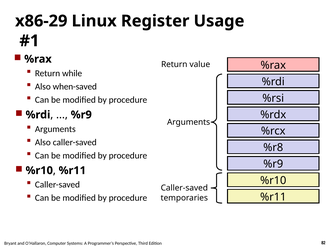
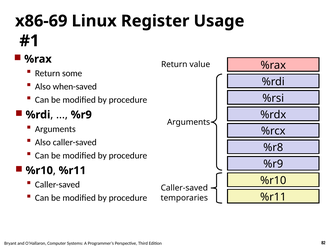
x86-29: x86-29 -> x86-69 (41, 21)
while: while -> some (72, 73)
